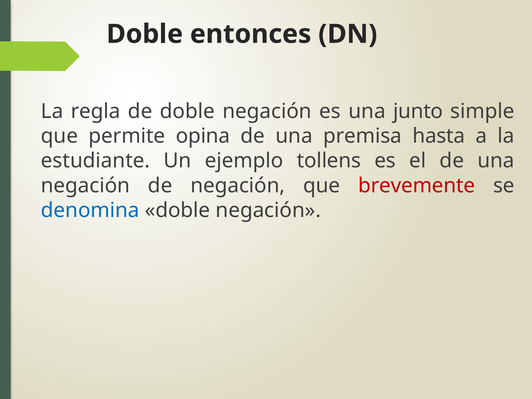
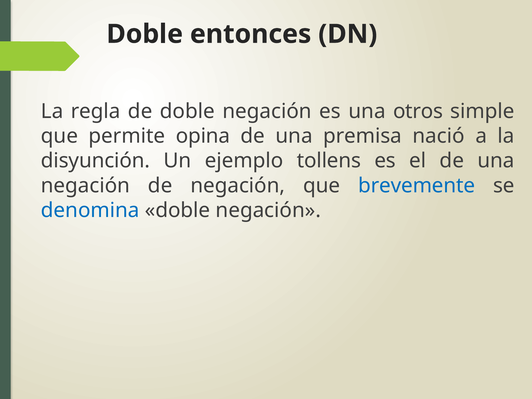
junto: junto -> otros (418, 111)
hasta: hasta -> nació (439, 136)
estudiante: estudiante -> disyunción (96, 161)
brevemente colour: red -> blue (417, 186)
